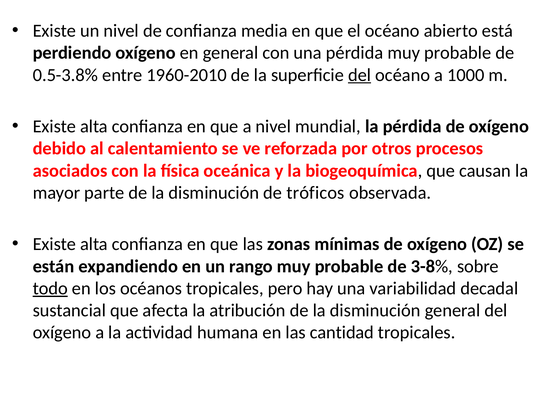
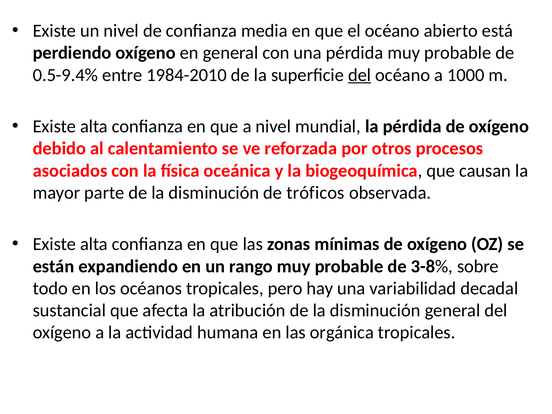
0.5-3.8%: 0.5-3.8% -> 0.5-9.4% (65, 75)
1960-2010: 1960-2010 -> 1984-2010 (187, 75)
todo underline: present -> none (50, 288)
cantidad: cantidad -> orgánica (342, 333)
